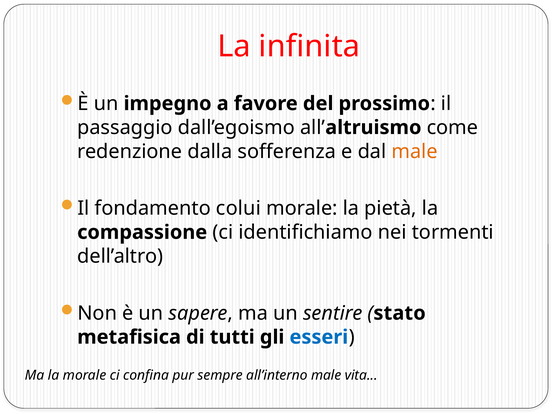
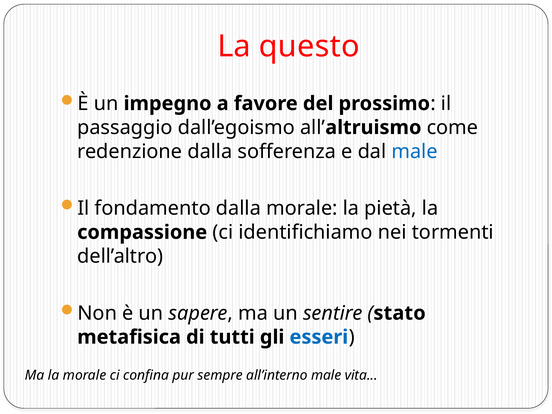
infinita: infinita -> questo (309, 46)
male colour: orange -> blue (415, 151)
fondamento colui: colui -> dalla (238, 208)
